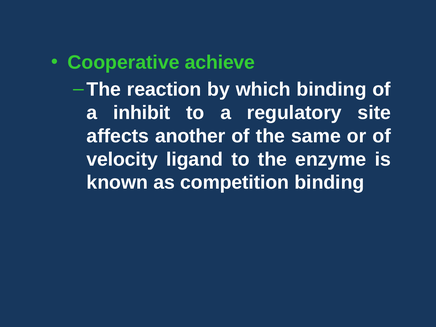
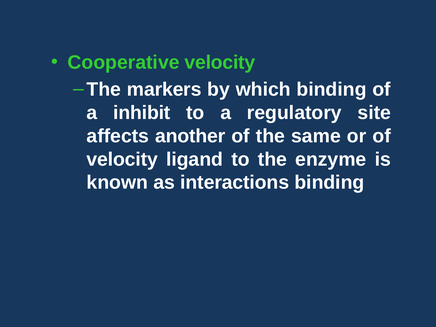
Cooperative achieve: achieve -> velocity (220, 62)
reaction: reaction -> markers (164, 90)
competition: competition -> interactions (235, 183)
